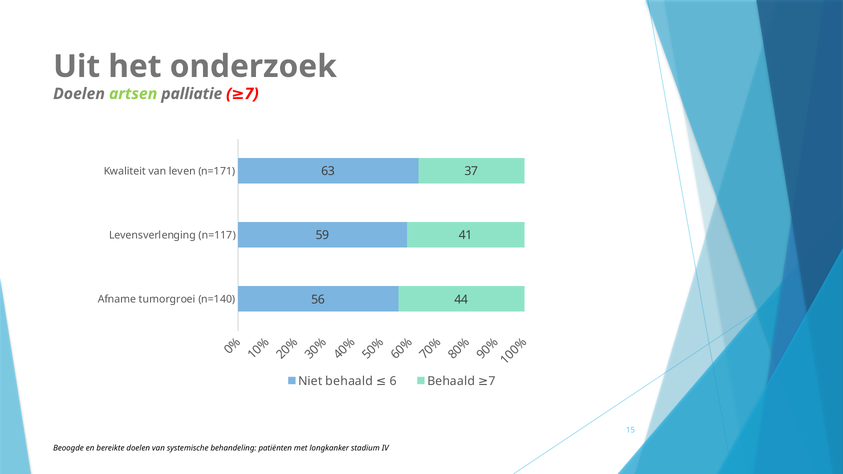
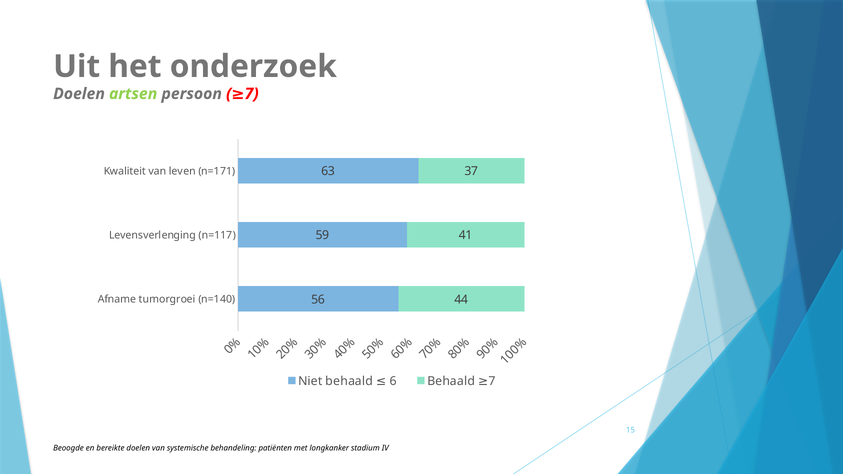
palliatie: palliatie -> persoon (192, 94)
